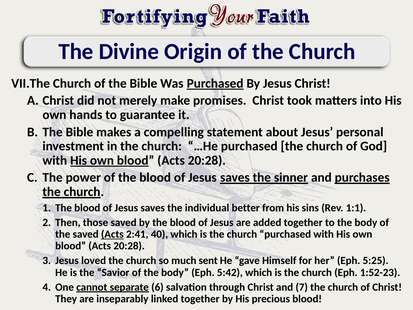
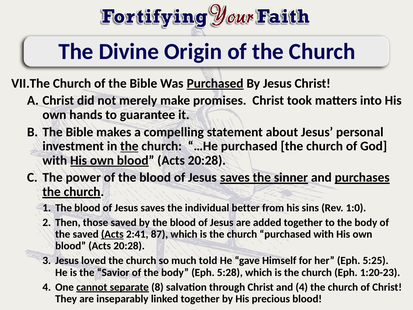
the underline: none -> present (129, 146)
1:1: 1:1 -> 1:0 (356, 208)
40: 40 -> 87 (159, 234)
sent: sent -> told (208, 260)
5:42: 5:42 -> 5:28 (230, 272)
1:52-23: 1:52-23 -> 1:20-23 (380, 272)
6: 6 -> 8 (157, 287)
and 7: 7 -> 4 (302, 287)
